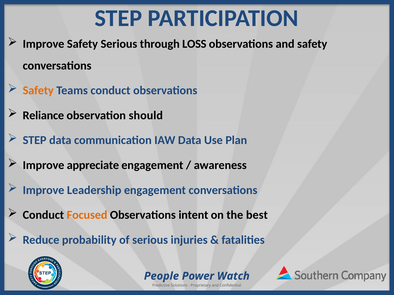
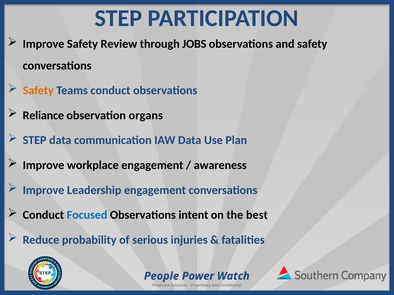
Safety Serious: Serious -> Review (119, 44)
LOSS: LOSS -> JOBS (194, 44)
should: should -> organs (146, 116)
appreciate: appreciate -> workplace (93, 165)
Focused colour: orange -> blue (87, 215)
